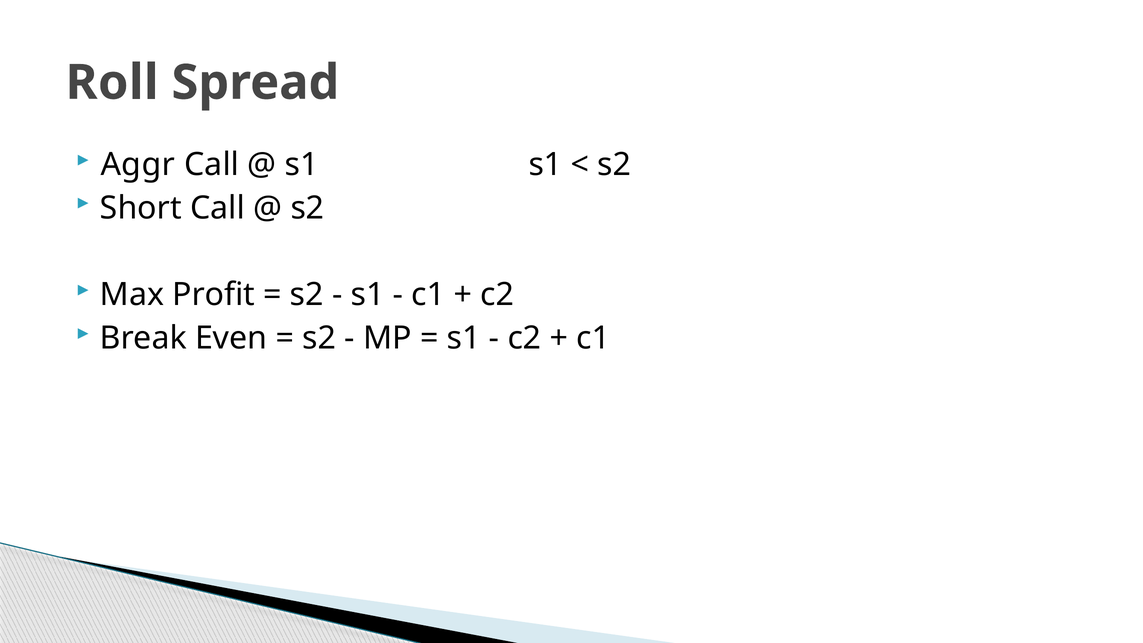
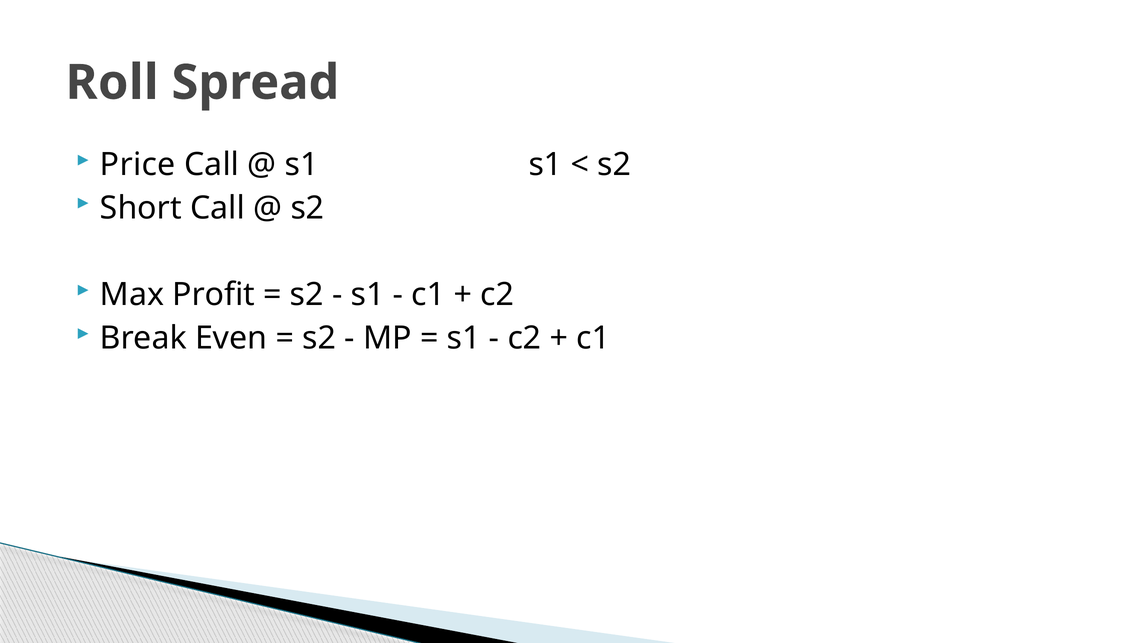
Aggr: Aggr -> Price (138, 165)
